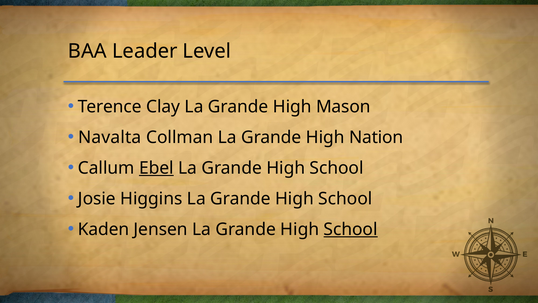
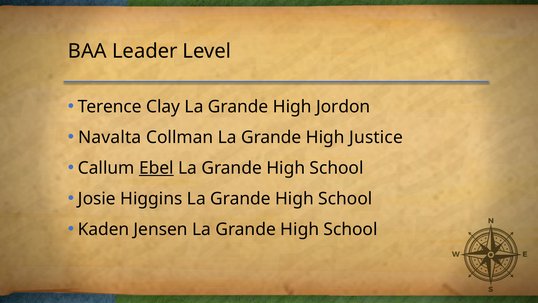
Mason: Mason -> Jordon (343, 107)
Nation: Nation -> Justice (376, 137)
School underline: present -> none (351, 229)
